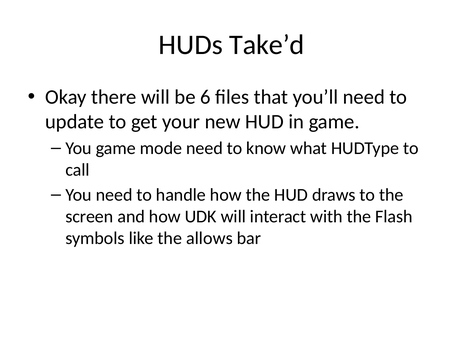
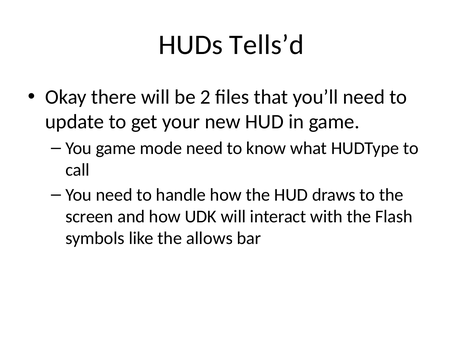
Take’d: Take’d -> Tells’d (267, 45)
6: 6 -> 2 (205, 97)
